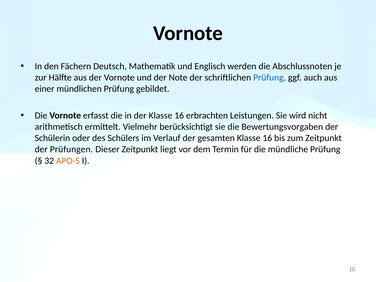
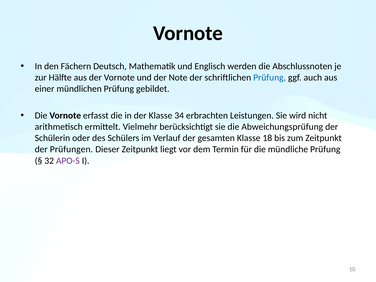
der Klasse 16: 16 -> 34 (179, 116)
Bewertungsvorgaben: Bewertungsvorgaben -> Abweichungsprüfung (282, 127)
gesamten Klasse 16: 16 -> 18 (267, 138)
APO-S colour: orange -> purple (68, 161)
